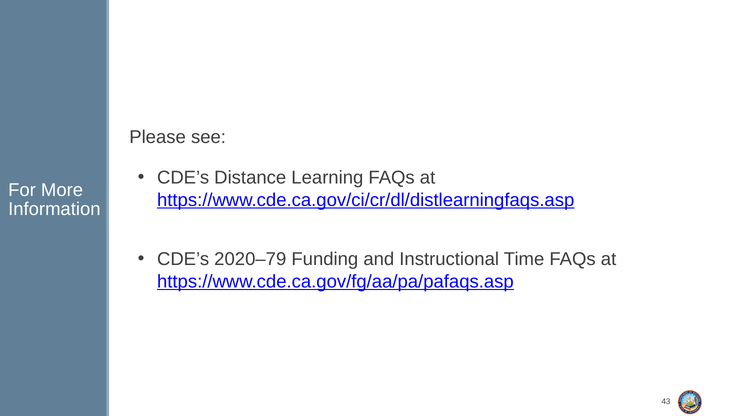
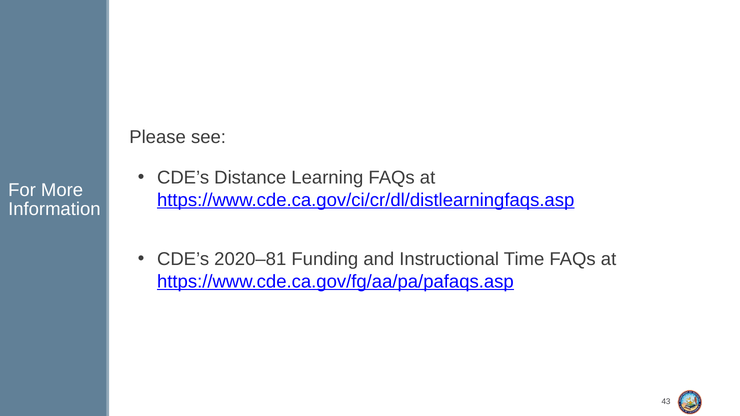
2020–79: 2020–79 -> 2020–81 (250, 259)
